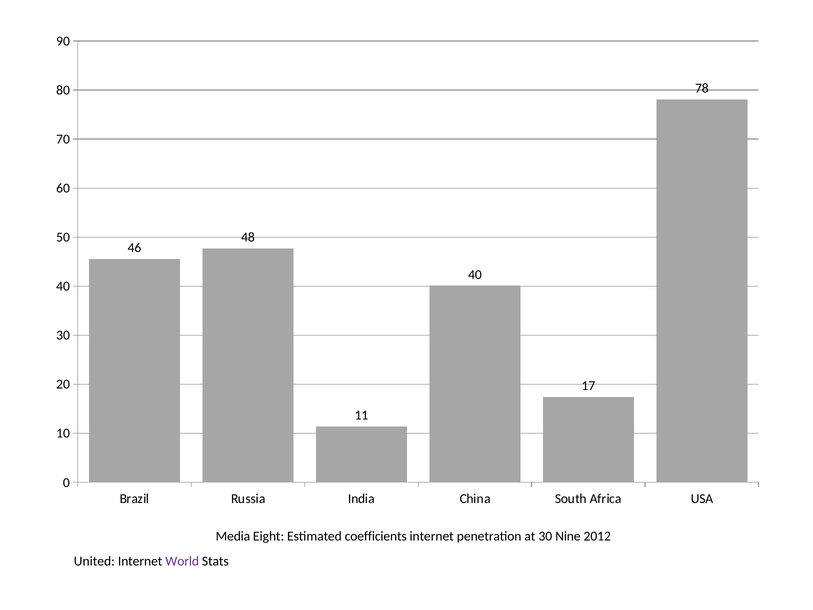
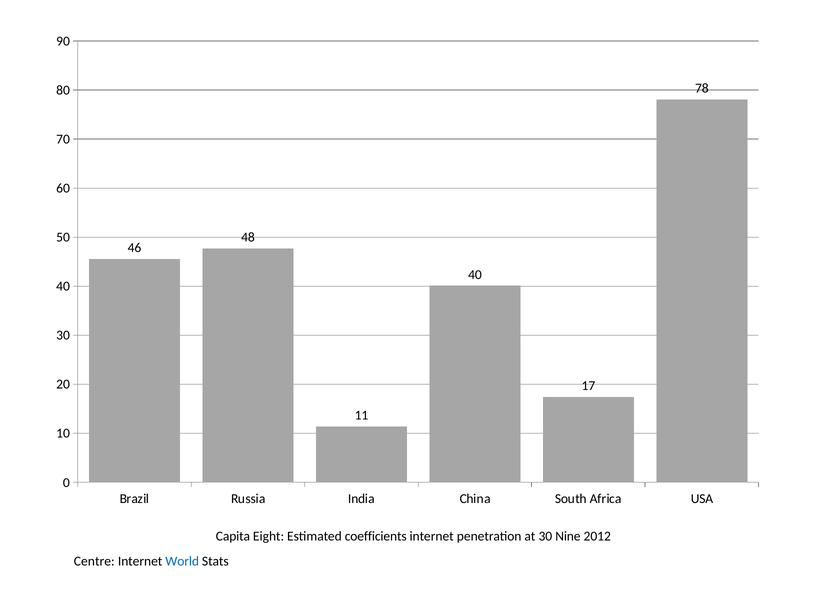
Media: Media -> Capita (233, 536)
United: United -> Centre (94, 561)
World colour: purple -> blue (182, 561)
